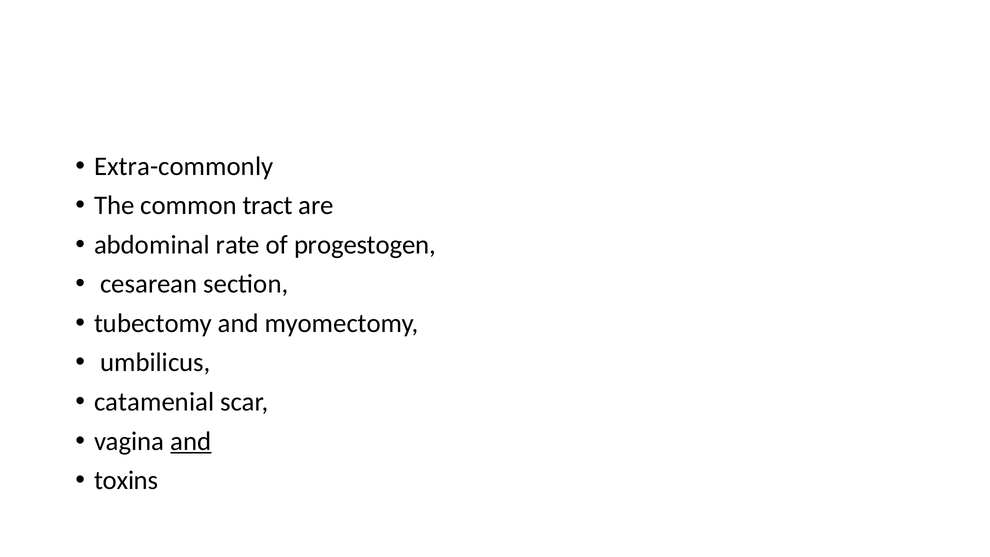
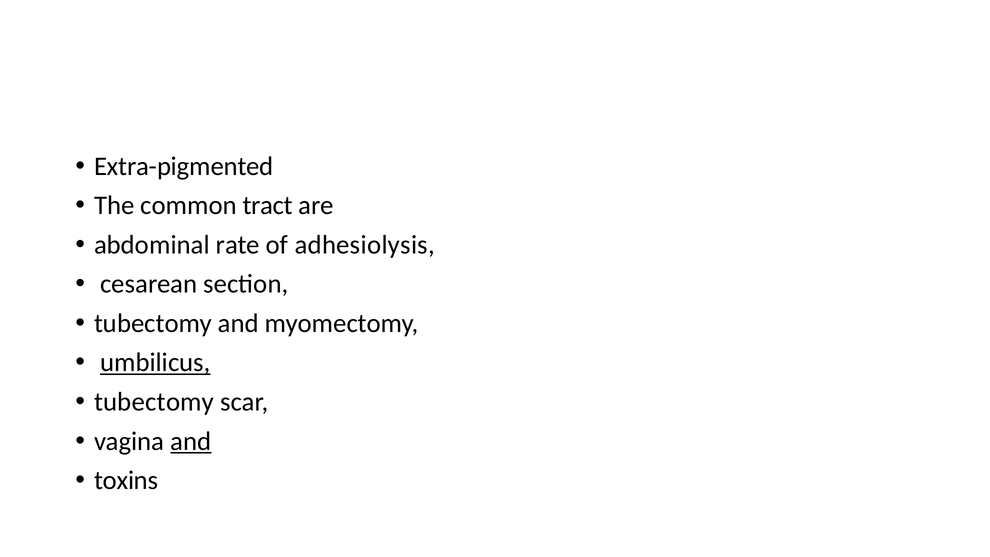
Extra-commonly: Extra-commonly -> Extra-pigmented (184, 166)
progestogen: progestogen -> adhesiolysis (365, 245)
umbilicus underline: none -> present (155, 363)
catamenial: catamenial -> tubectomy (154, 402)
